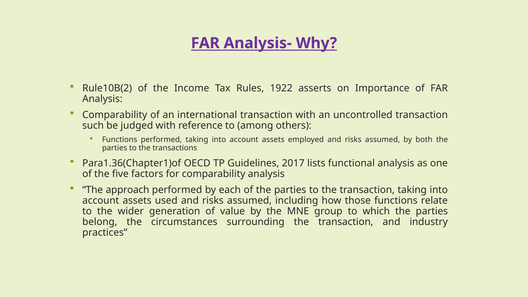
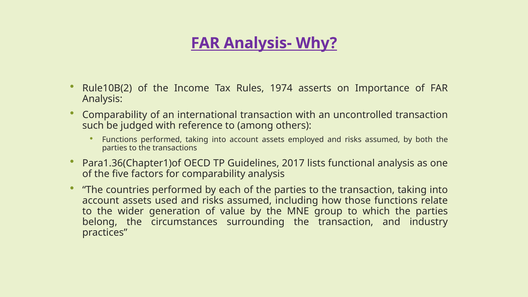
1922: 1922 -> 1974 (281, 88)
approach: approach -> countries (128, 190)
